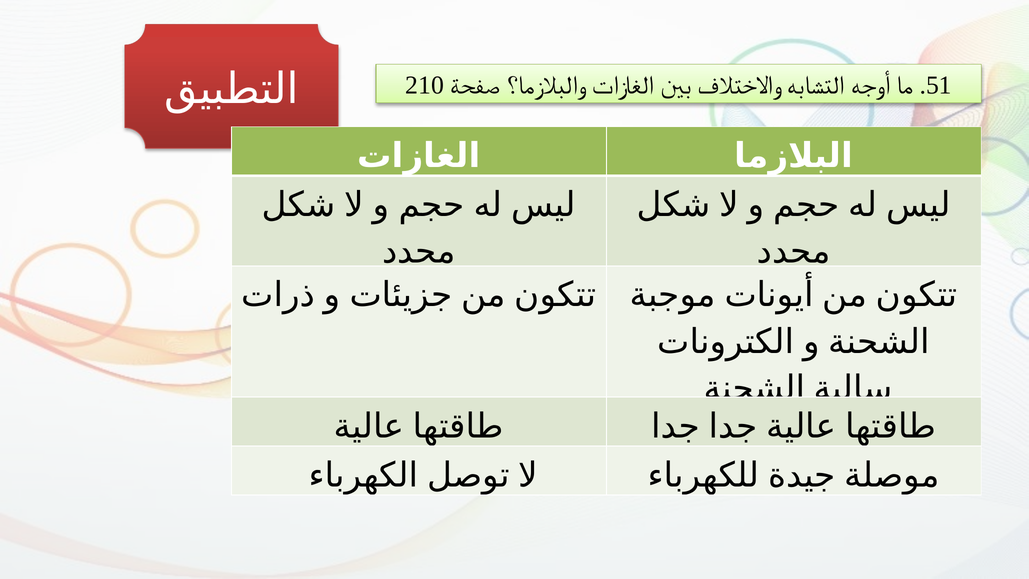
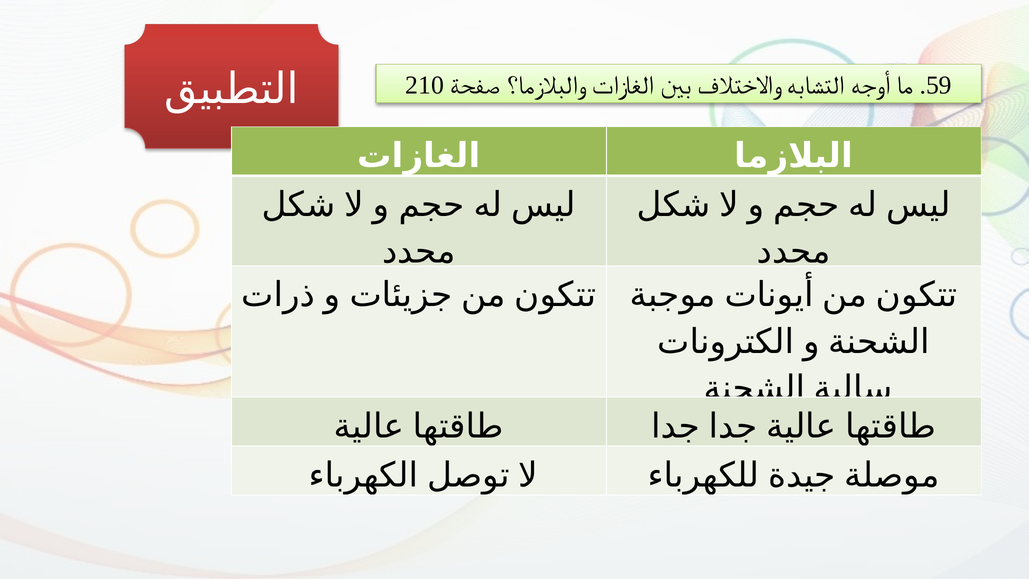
51: 51 -> 59 (939, 85)
